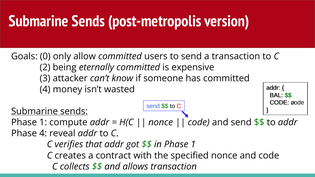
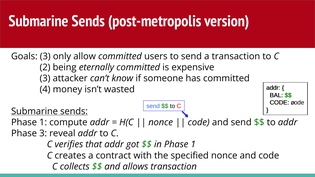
Goals 0: 0 -> 3 (45, 56)
Phase 4: 4 -> 3 (43, 134)
